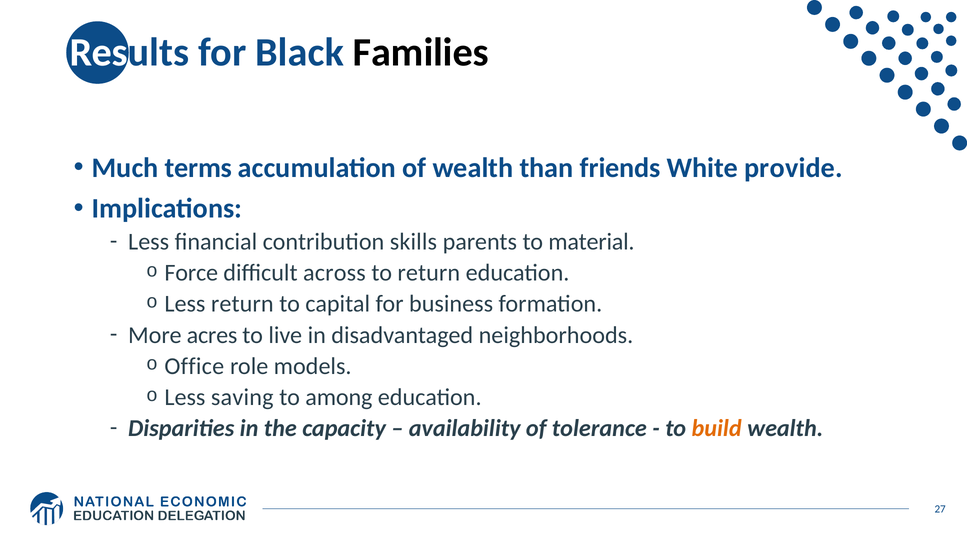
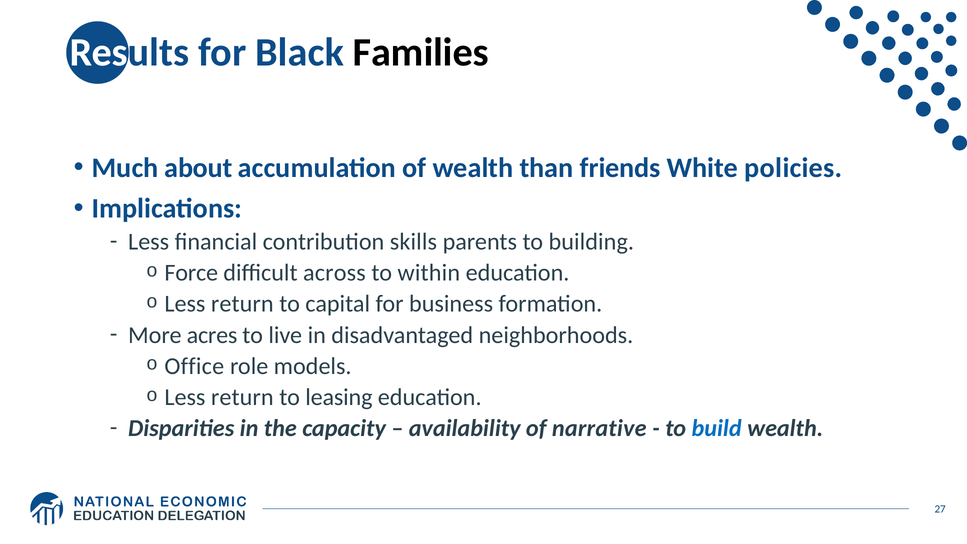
terms: terms -> about (198, 168)
provide: provide -> policies (793, 168)
material: material -> building (591, 242)
to return: return -> within (429, 273)
saving: saving -> return (242, 397)
among: among -> leasing (339, 397)
tolerance: tolerance -> narrative (599, 428)
build colour: orange -> blue (717, 428)
